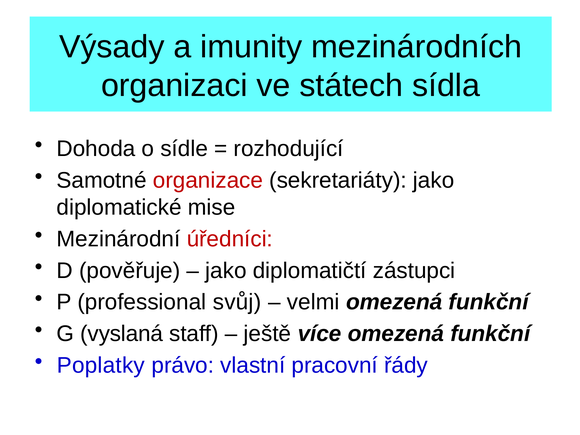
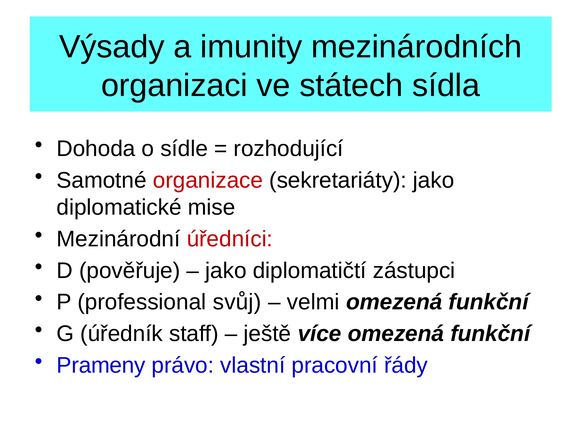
vyslaná: vyslaná -> úředník (122, 334)
Poplatky: Poplatky -> Prameny (101, 365)
